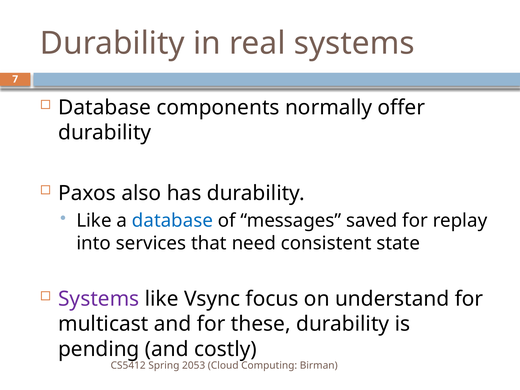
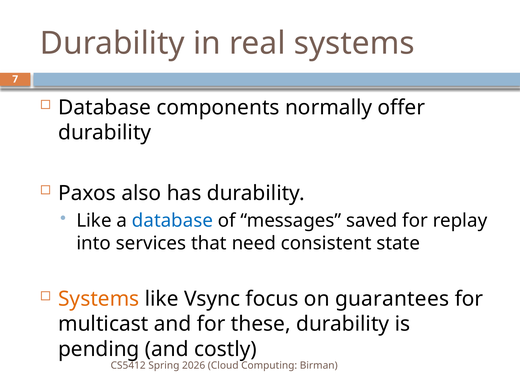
Systems colour: purple -> orange (99, 299)
understand: understand -> guarantees (392, 299)
2053: 2053 -> 2026 (194, 366)
